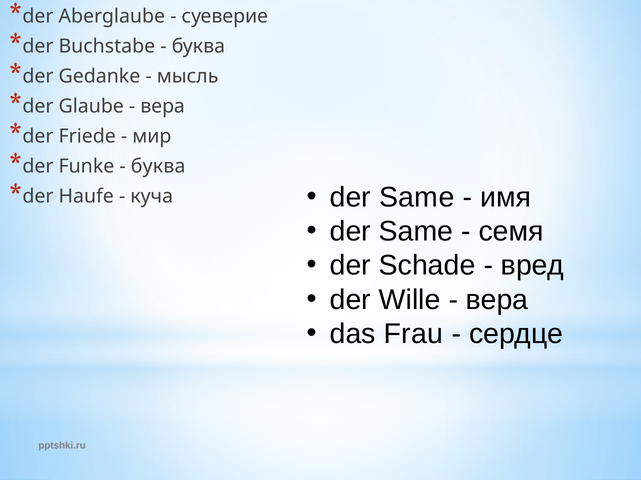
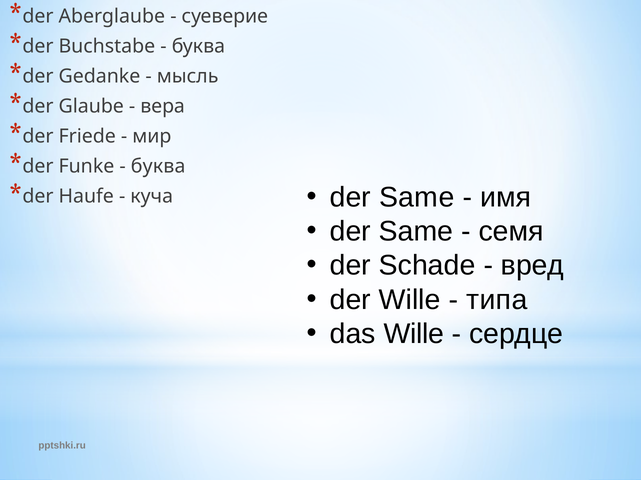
вера: вера -> типа (497, 300)
das Frau: Frau -> Wille (414, 334)
